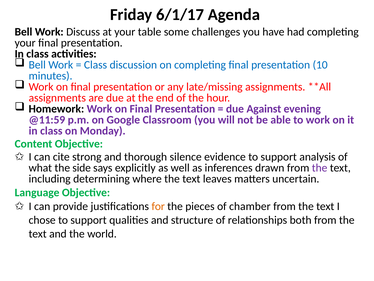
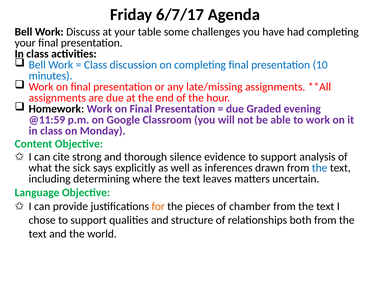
6/1/17: 6/1/17 -> 6/7/17 (180, 15)
Against: Against -> Graded (264, 109)
side: side -> sick (82, 168)
the colour: purple -> blue (320, 168)
